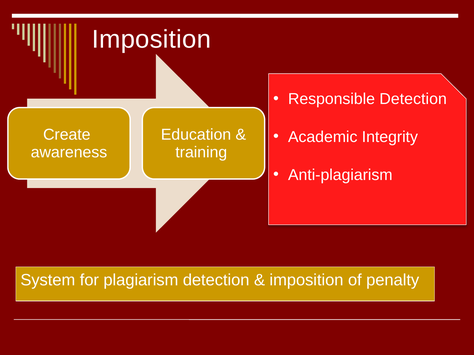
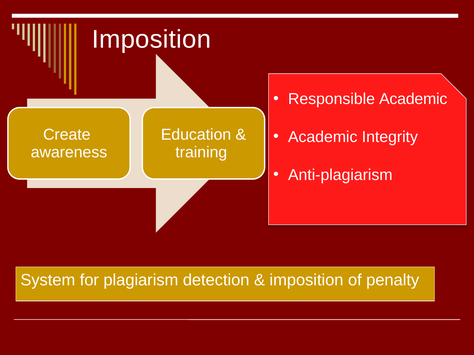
Responsible Detection: Detection -> Academic (413, 99)
